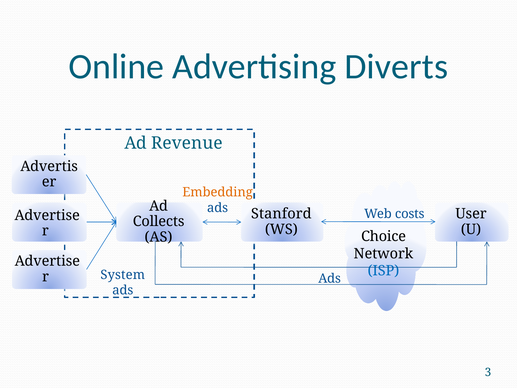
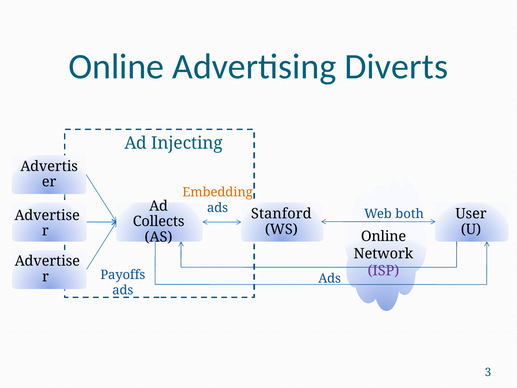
Revenue: Revenue -> Injecting (187, 143)
costs: costs -> both (410, 214)
Choice: Choice -> Online (384, 236)
ISP colour: blue -> purple (383, 271)
System: System -> Payoffs (123, 275)
